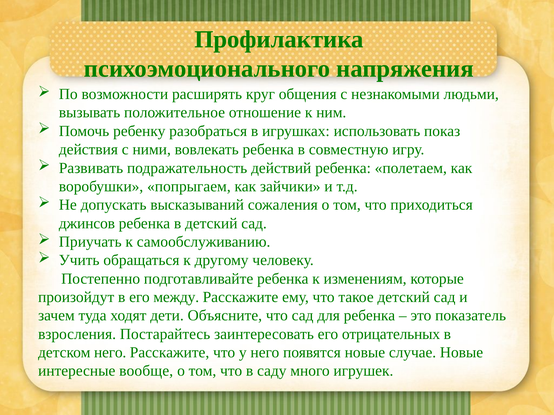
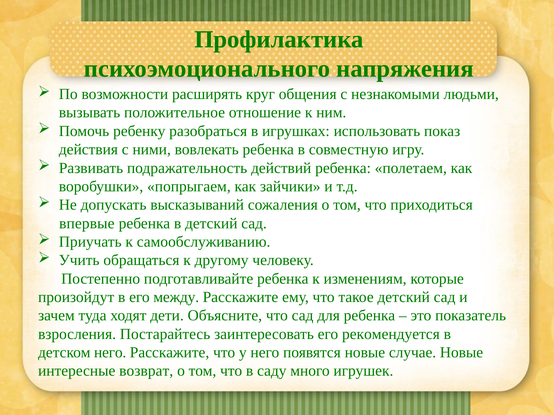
джинсов: джинсов -> впервые (87, 224)
отрицательных: отрицательных -> рекомендуется (391, 334)
вообще: вообще -> возврат (146, 371)
